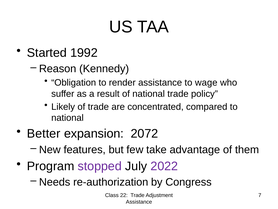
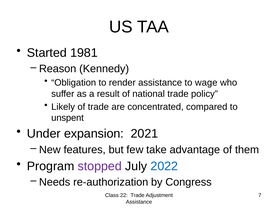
1992: 1992 -> 1981 (84, 53)
national: national -> unspent (68, 118)
Better: Better -> Under (44, 133)
2072: 2072 -> 2021 (144, 133)
2022 colour: purple -> blue (164, 166)
